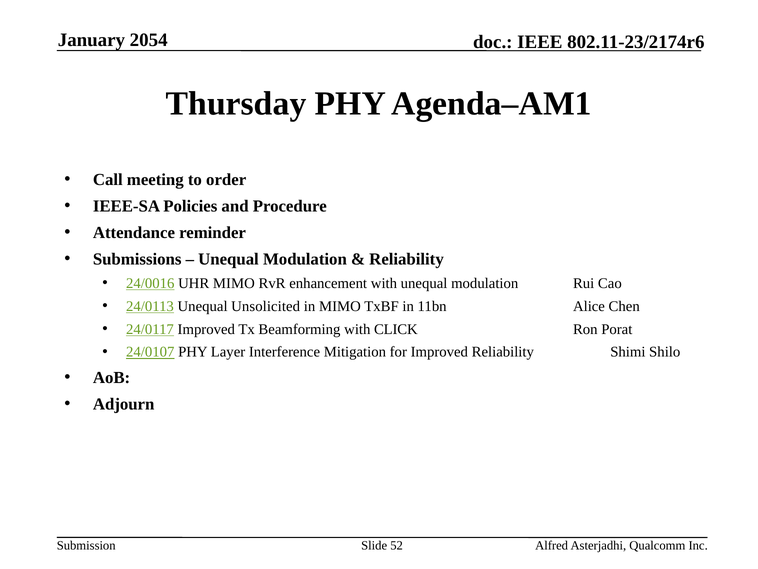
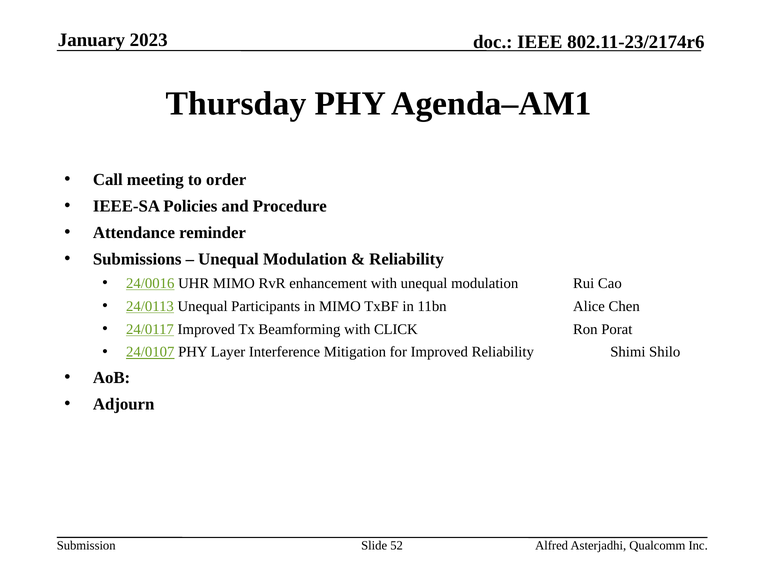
2054: 2054 -> 2023 (149, 40)
Unsolicited: Unsolicited -> Participants (266, 306)
